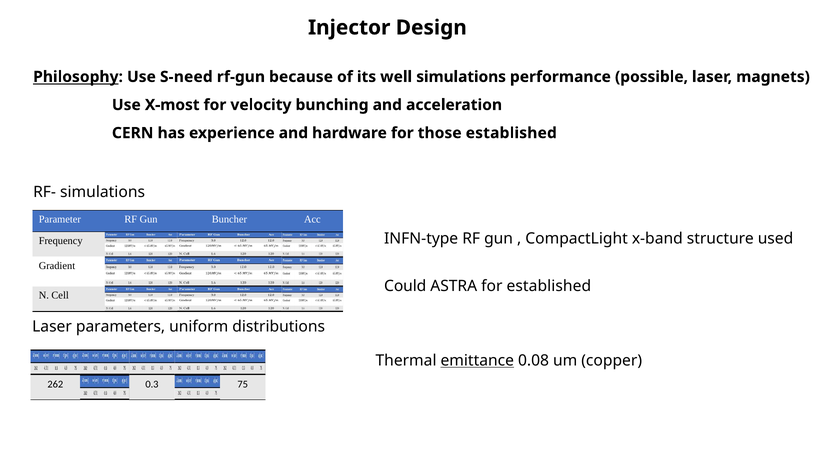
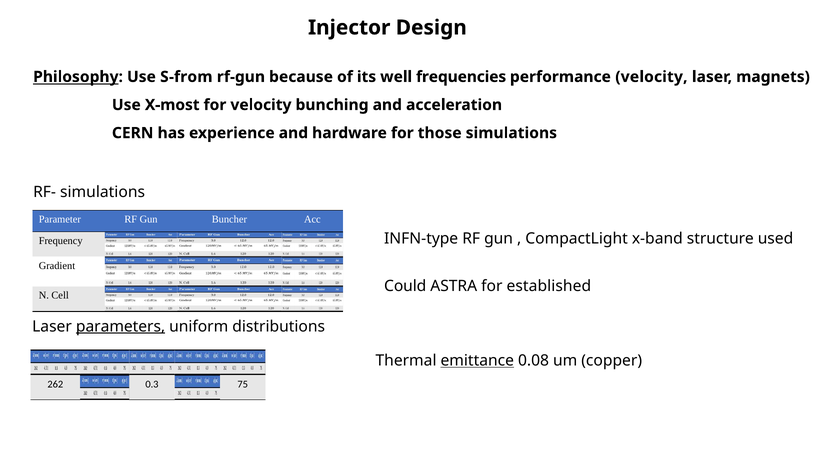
S-need: S-need -> S-from (186, 77)
well simulations: simulations -> frequencies (461, 77)
performance possible: possible -> velocity (651, 77)
those established: established -> simulations (511, 133)
parameters underline: none -> present (121, 327)
